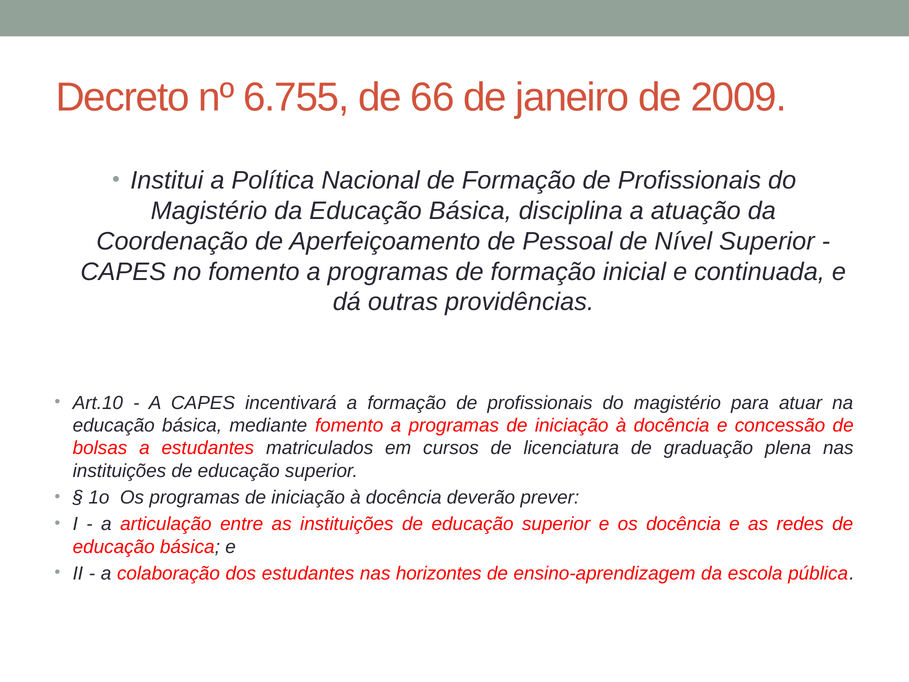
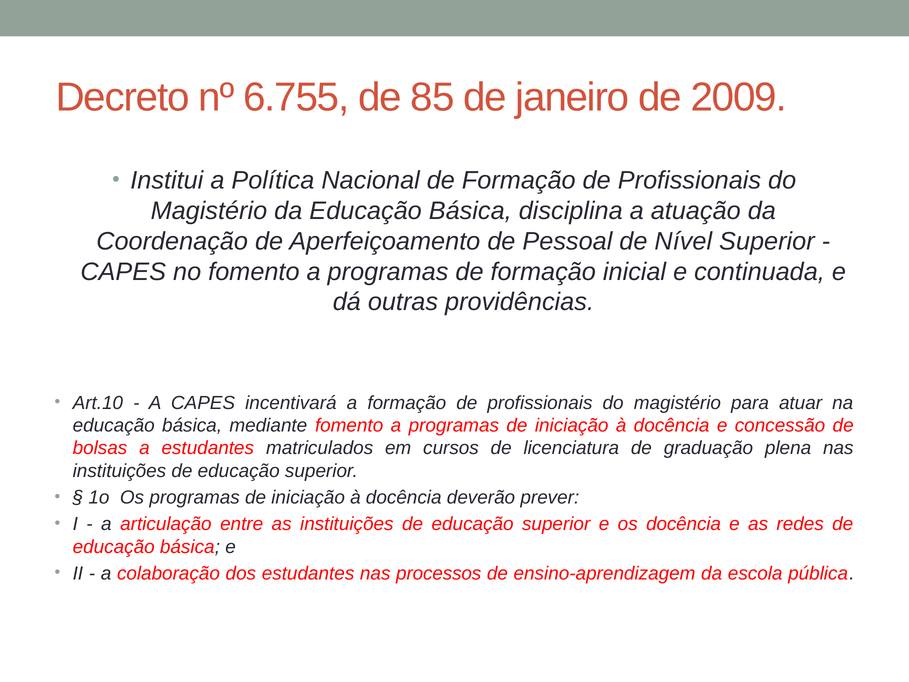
66: 66 -> 85 (433, 97)
horizontes: horizontes -> processos (439, 573)
